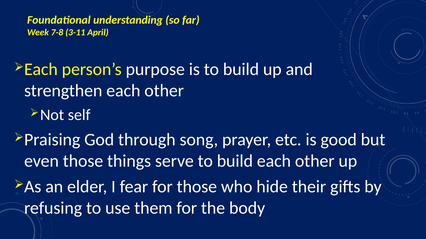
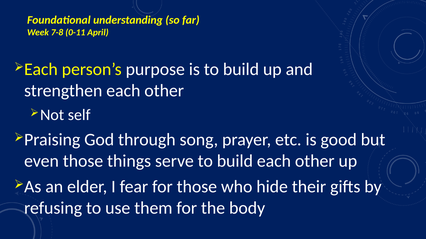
3-11: 3-11 -> 0-11 (75, 33)
